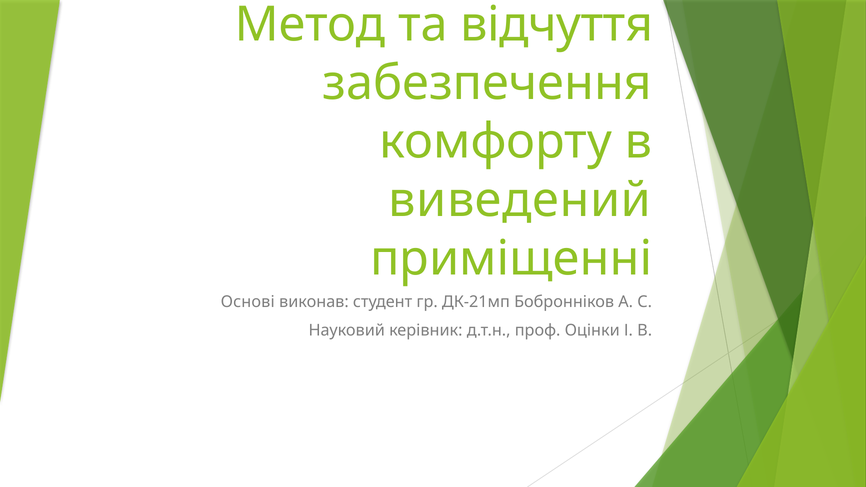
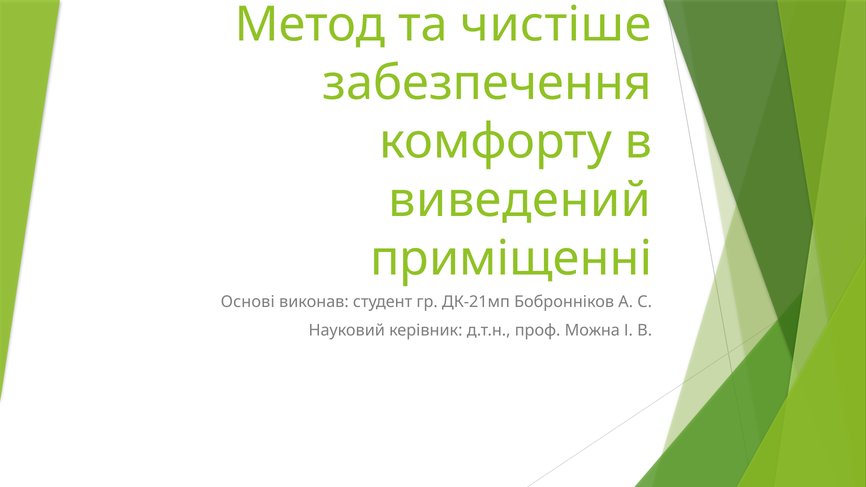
відчуття: відчуття -> чистіше (556, 25)
Оцінки: Оцінки -> Можна (592, 330)
